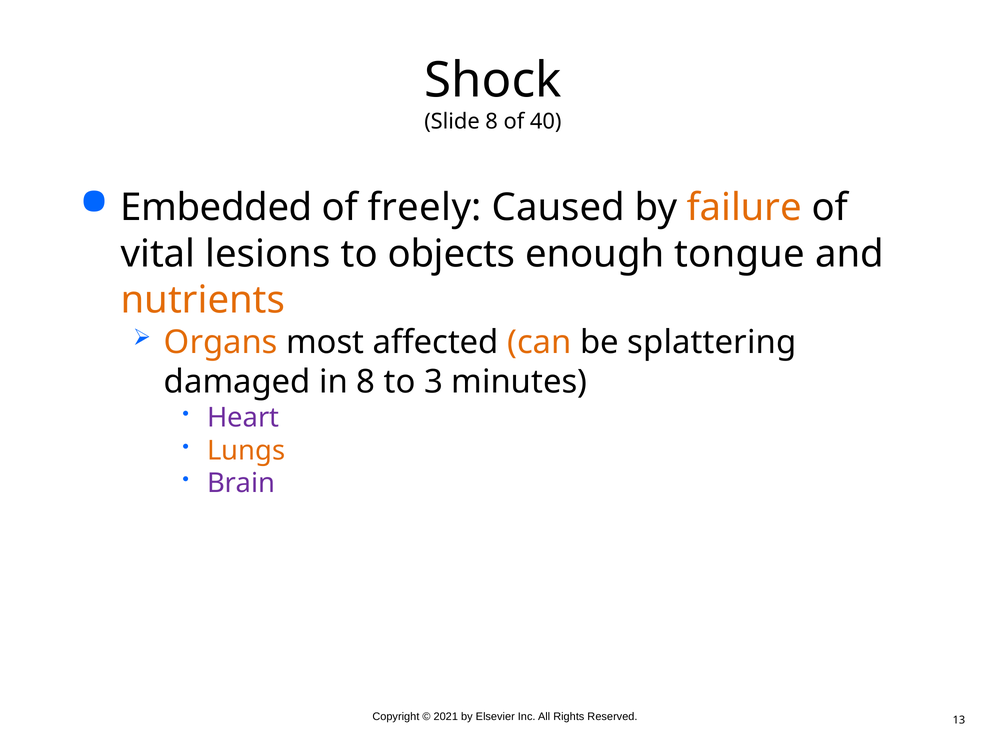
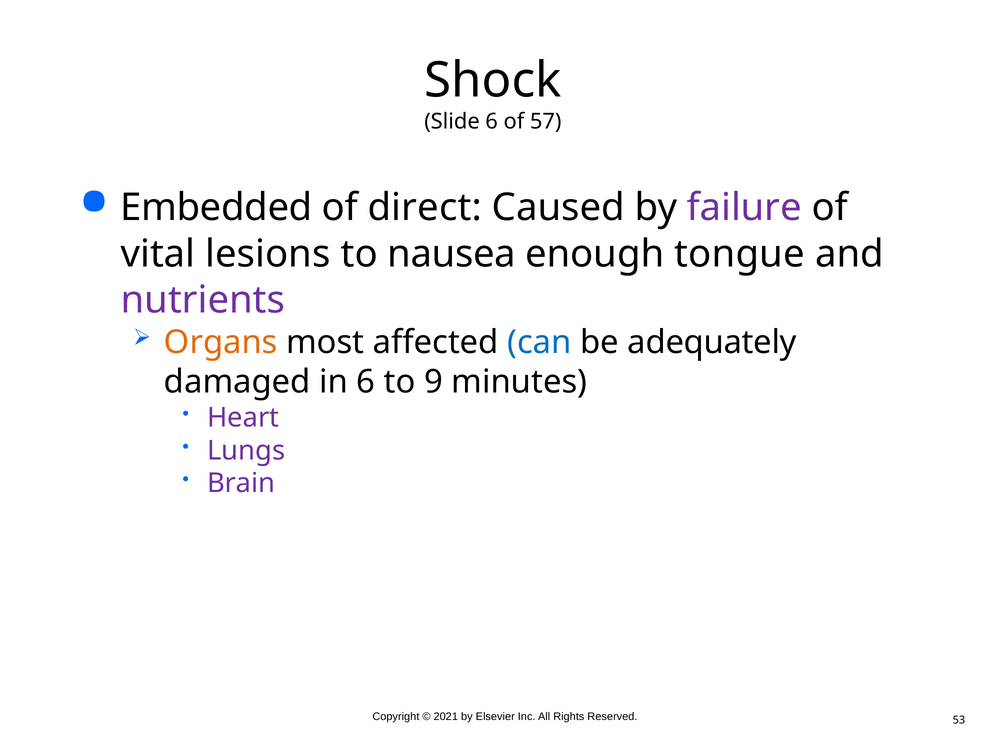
Slide 8: 8 -> 6 (492, 121)
40: 40 -> 57 (546, 121)
freely: freely -> direct (425, 208)
failure colour: orange -> purple (744, 208)
objects: objects -> nausea (452, 254)
nutrients colour: orange -> purple (203, 300)
can colour: orange -> blue (539, 342)
splattering: splattering -> adequately (712, 342)
in 8: 8 -> 6 (366, 382)
3: 3 -> 9 (434, 382)
Lungs colour: orange -> purple (246, 450)
13: 13 -> 53 (959, 720)
